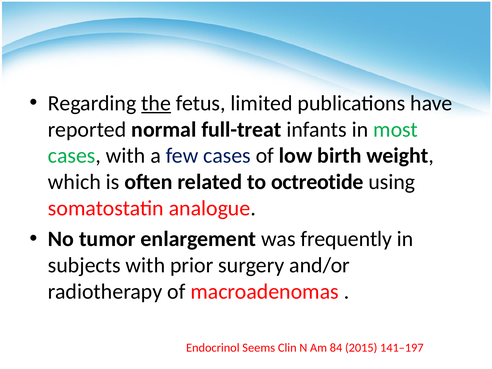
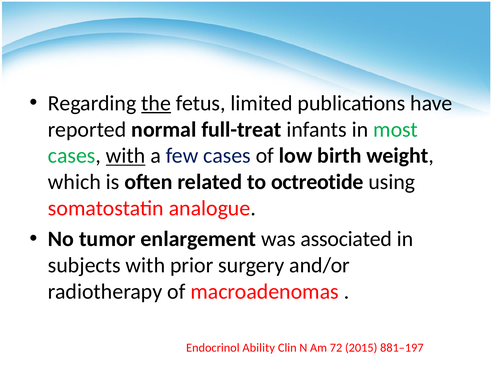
with underline: none -> present (126, 156)
frequently: frequently -> associated (346, 239)
Seems: Seems -> Ability (259, 348)
84: 84 -> 72 (336, 348)
141–197: 141–197 -> 881–197 (402, 348)
